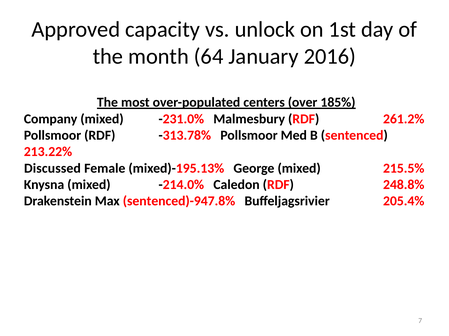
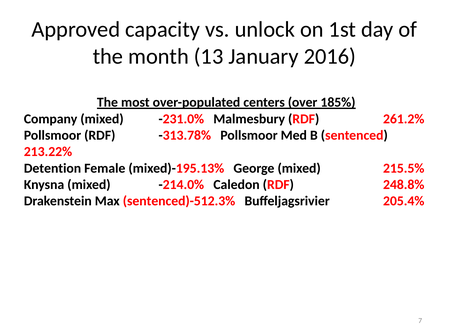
64: 64 -> 13 (209, 57)
Discussed: Discussed -> Detention (52, 169)
sentenced)-947.8%: sentenced)-947.8% -> sentenced)-512.3% (179, 201)
